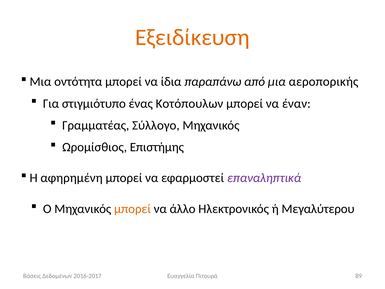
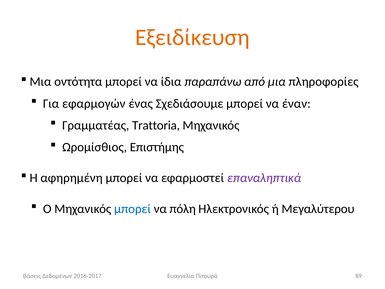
αεροπορικής: αεροπορικής -> πληροφορίες (324, 82)
στιγμιότυπο: στιγμιότυπο -> εφαρμογών (94, 103)
Κοτόπουλων: Κοτόπουλων -> Σχεδιάσουμε (190, 103)
Σύλλογο: Σύλλογο -> Trattoria (156, 125)
μπορεί colour: orange -> blue (132, 209)
άλλο: άλλο -> πόλη (183, 209)
